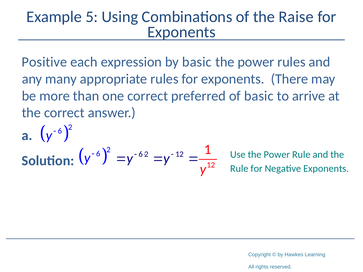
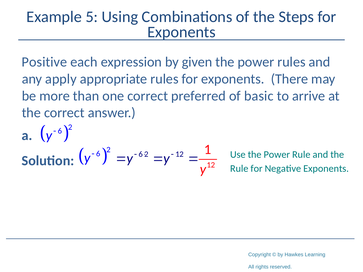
Raise: Raise -> Steps (296, 17)
by basic: basic -> given (197, 62)
many: many -> apply (61, 79)
